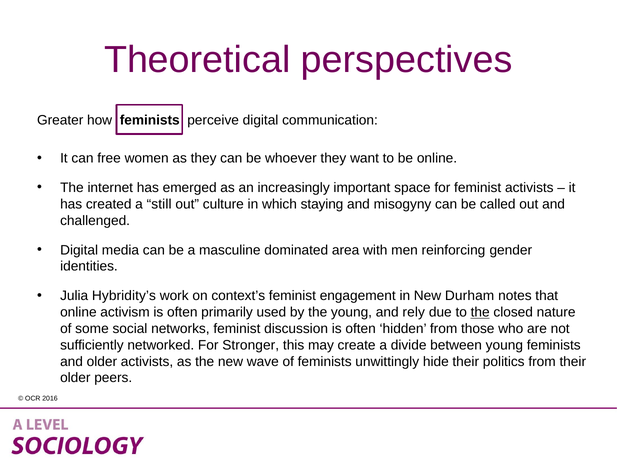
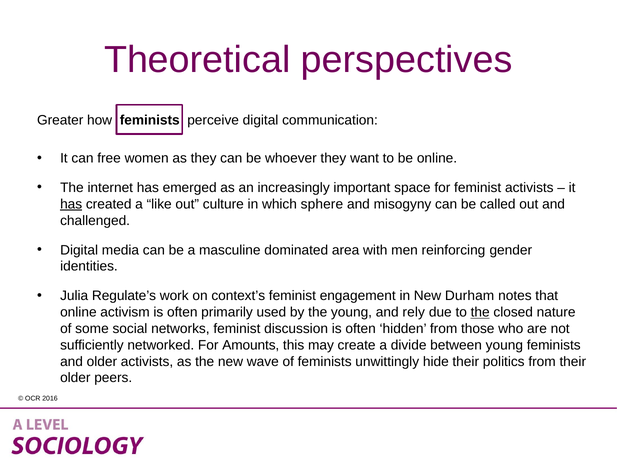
has underline: none -> present (71, 205)
still: still -> like (159, 205)
staying: staying -> sphere (322, 205)
Hybridity’s: Hybridity’s -> Regulate’s (124, 296)
Stronger: Stronger -> Amounts (251, 346)
